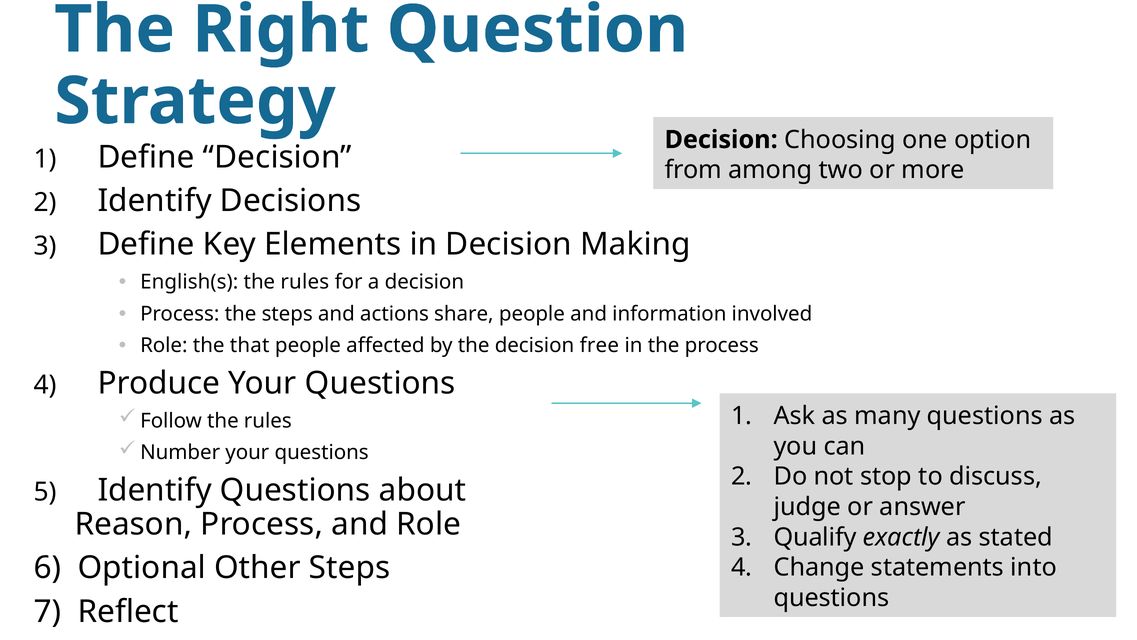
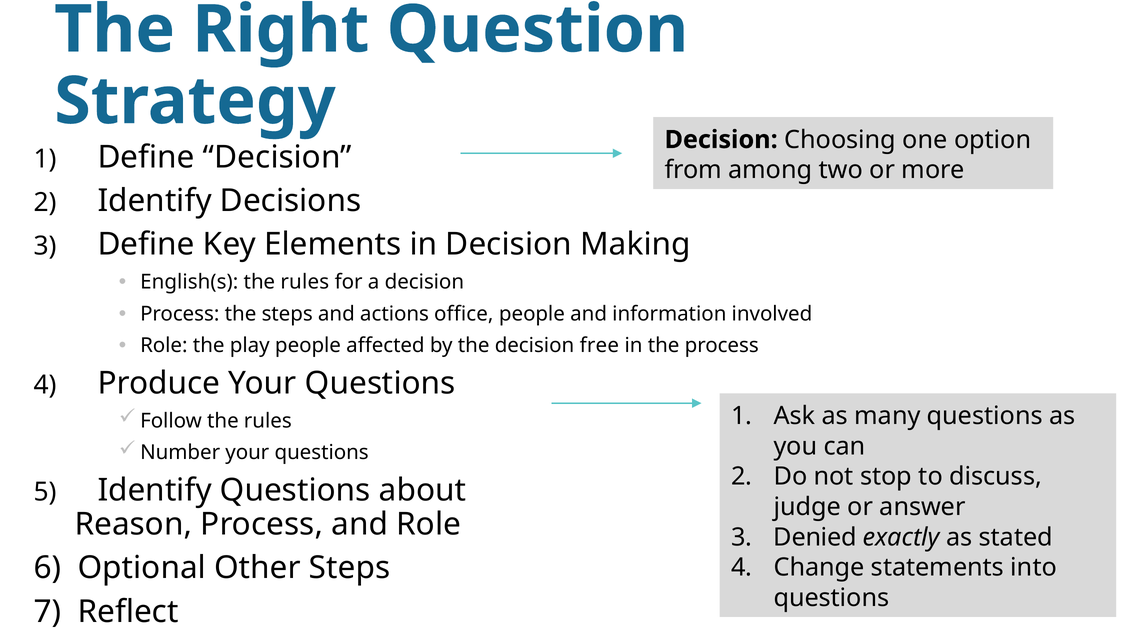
share: share -> office (464, 314)
that: that -> play (250, 345)
Qualify: Qualify -> Denied (815, 537)
